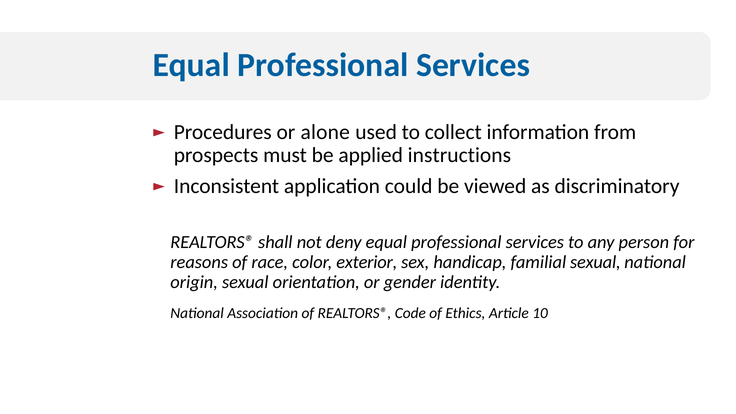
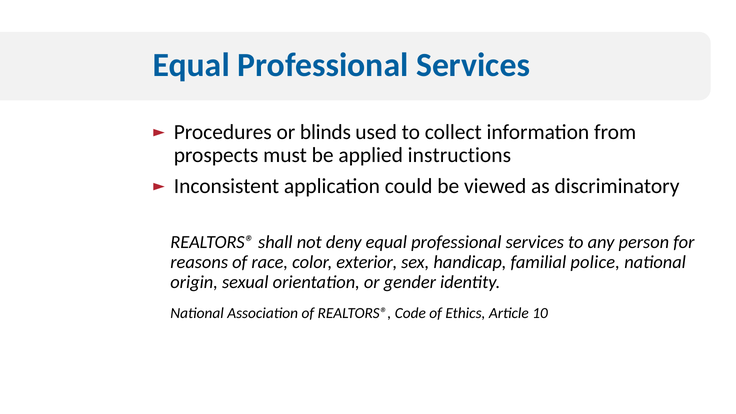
alone: alone -> blinds (325, 132)
familial sexual: sexual -> police (595, 262)
